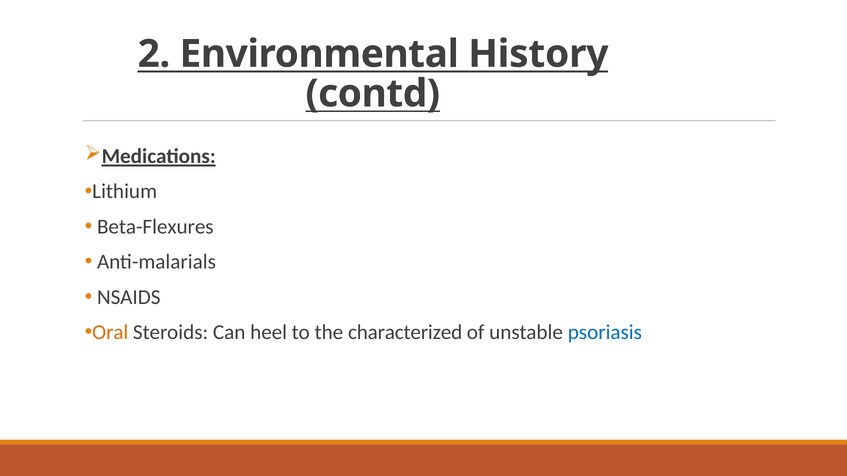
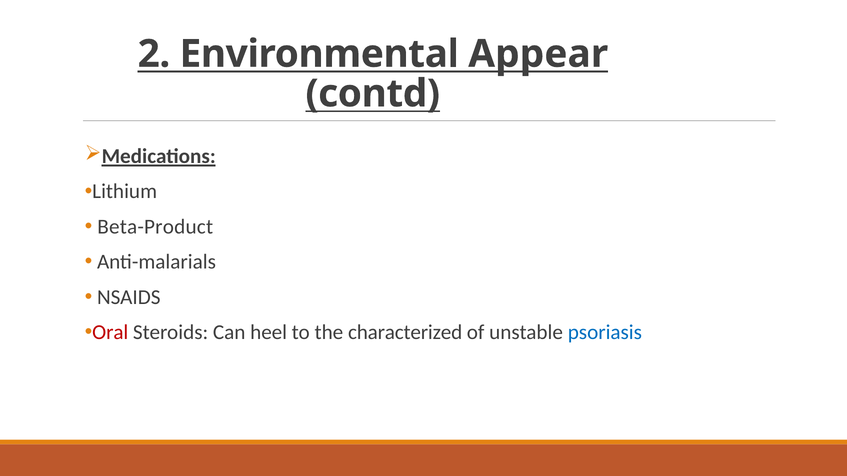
History: History -> Appear (538, 54)
Beta-Flexures: Beta-Flexures -> Beta-Product (155, 227)
Oral colour: orange -> red (110, 333)
